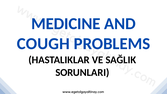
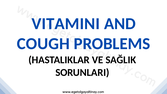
MEDICINE: MEDICINE -> VITAMINI (66, 24)
